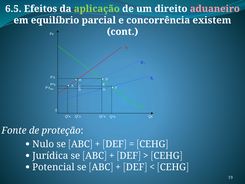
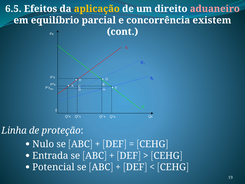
aplicação colour: light green -> yellow (97, 9)
Fonte: Fonte -> Linha (14, 130)
Jurídica: Jurídica -> Entrada (50, 155)
